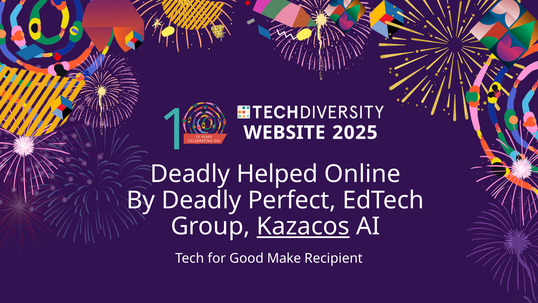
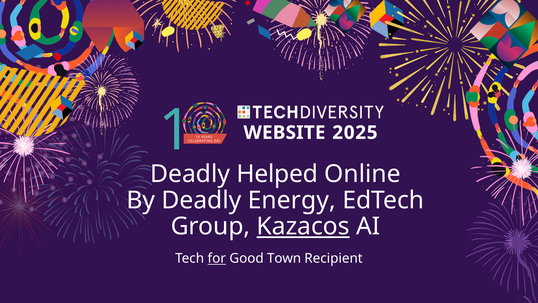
Perfect: Perfect -> Energy (292, 200)
for underline: none -> present (217, 258)
Make: Make -> Town (284, 258)
